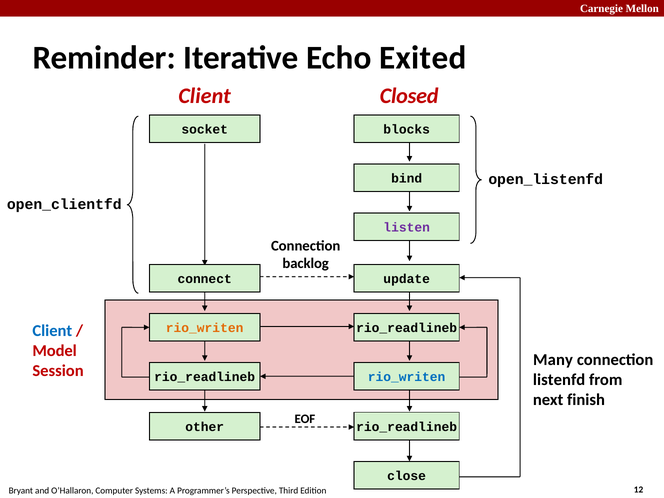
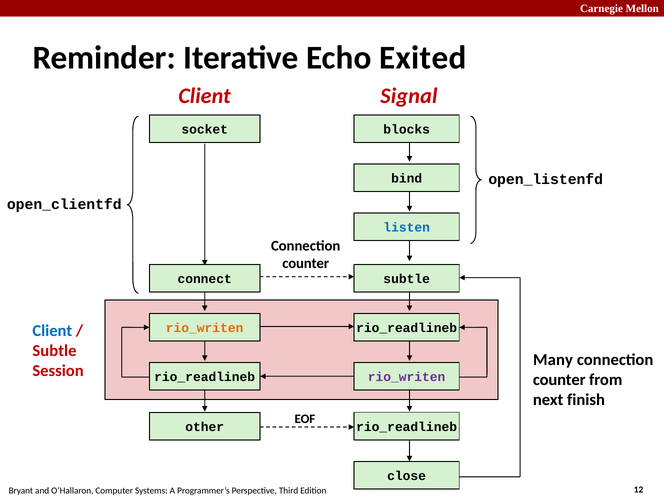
Closed: Closed -> Signal (409, 96)
listen colour: purple -> blue (407, 228)
backlog: backlog -> counter (306, 263)
update: update -> subtle (407, 279)
Model: Model -> Subtle (55, 351)
rio_writen colour: blue -> purple (407, 377)
listenfd: listenfd -> counter (559, 380)
